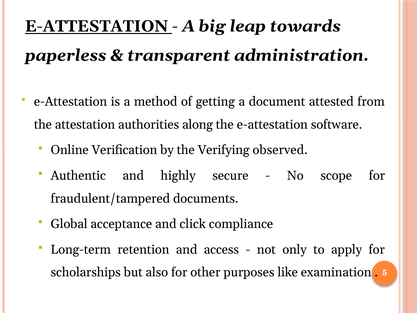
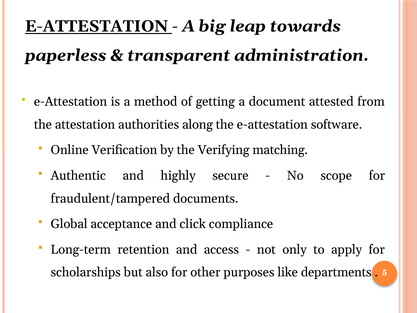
observed: observed -> matching (280, 150)
examination: examination -> departments (336, 272)
